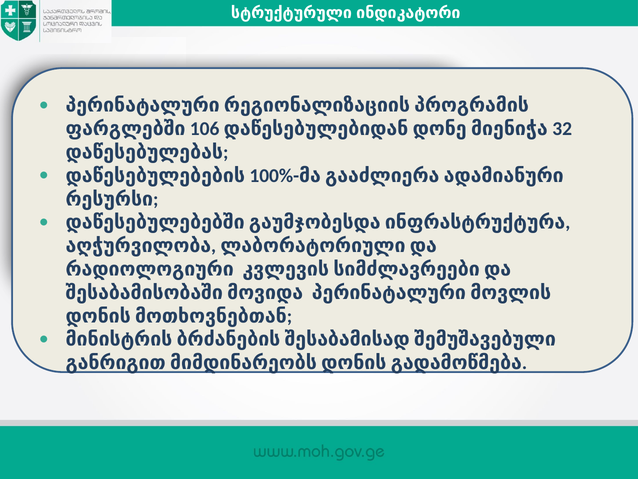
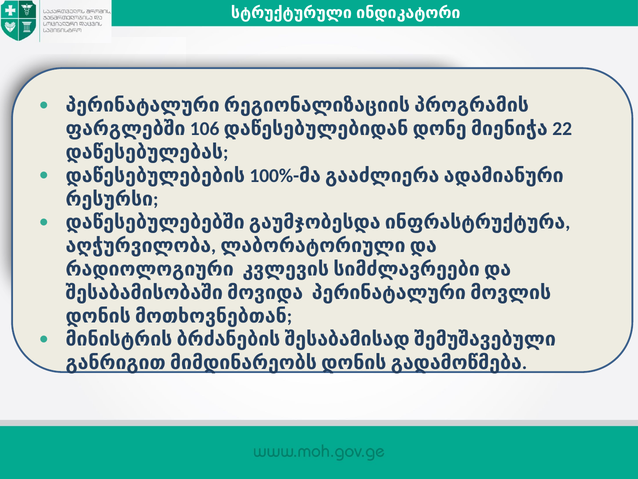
32: 32 -> 22 (562, 129)
